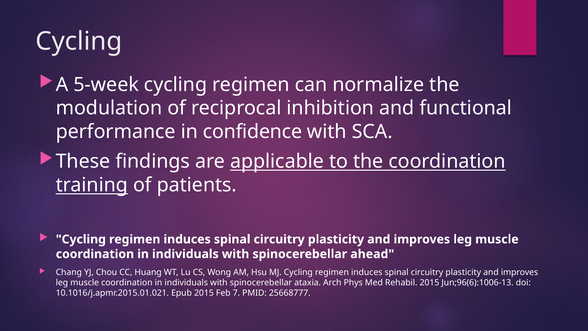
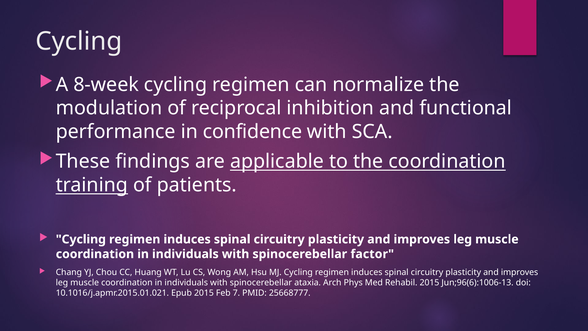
5-week: 5-week -> 8-week (106, 85)
ahead: ahead -> factor (372, 254)
